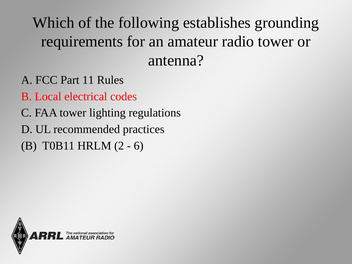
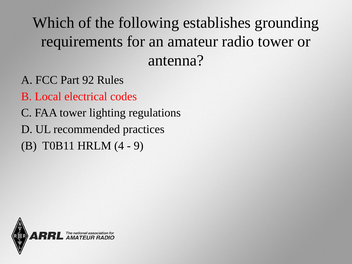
11: 11 -> 92 (88, 80)
2: 2 -> 4 (119, 146)
6: 6 -> 9 (139, 146)
